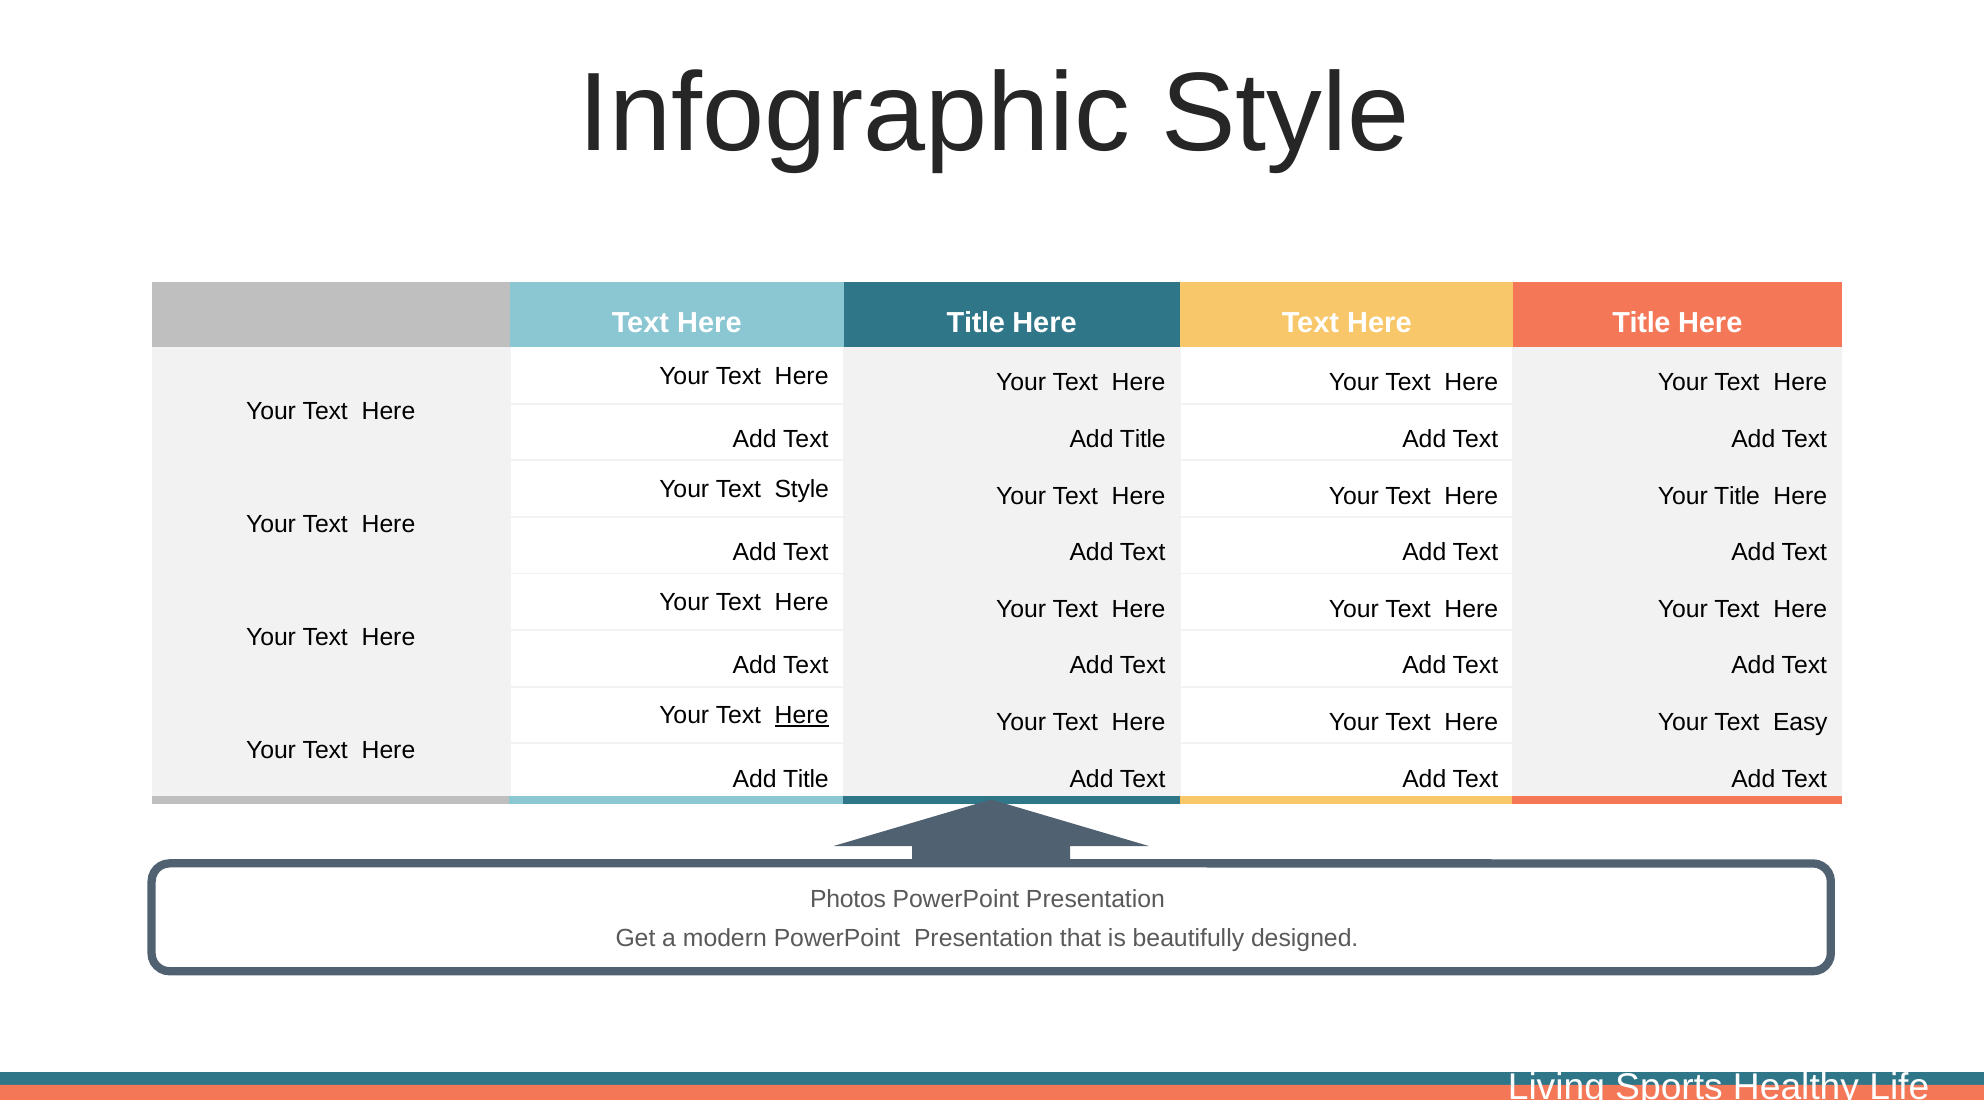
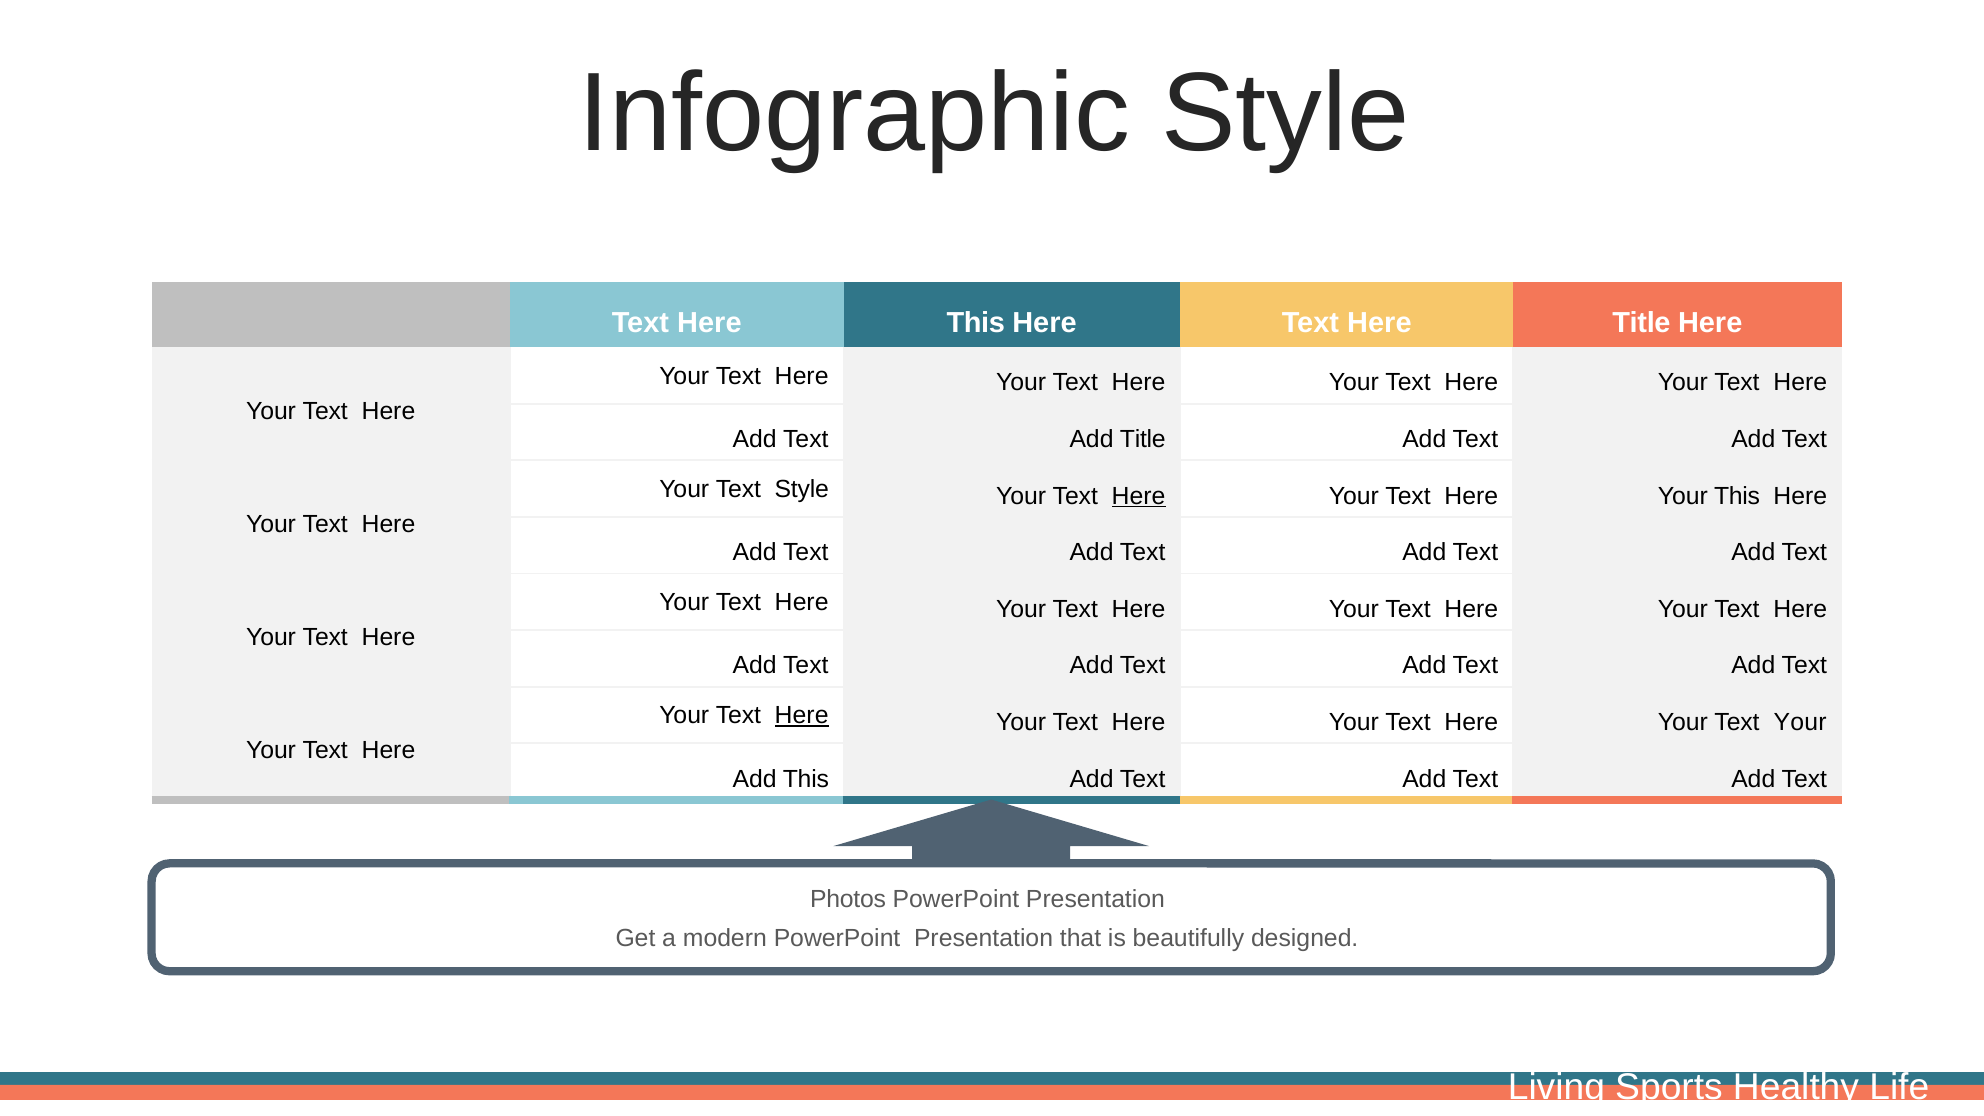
Title: Title -> This (976, 323)
Here underline: none -> present (1139, 496)
Your Title: Title -> This (1737, 496)
Your Text Easy: Easy -> Your (1800, 722)
Title: Title -> This (806, 779)
